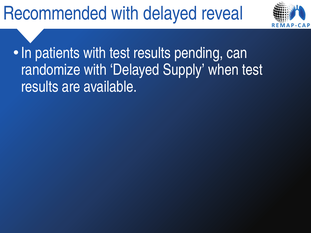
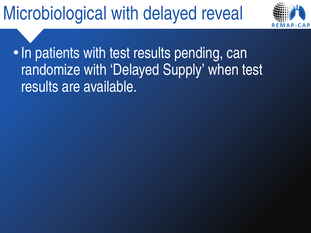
Recommended: Recommended -> Microbiological (55, 13)
